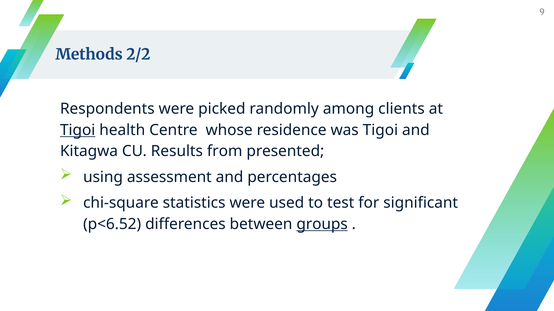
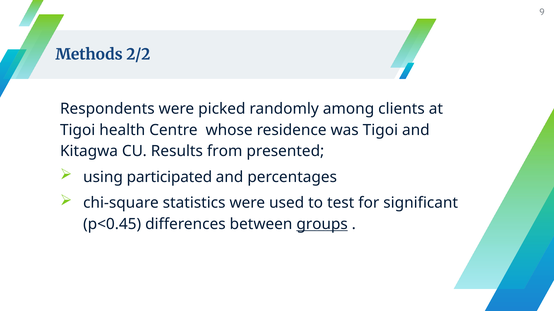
Tigoi underline: present -> none (78, 130)
assessment: assessment -> participated (169, 177)
p<6.52: p<6.52 -> p<0.45 (112, 225)
